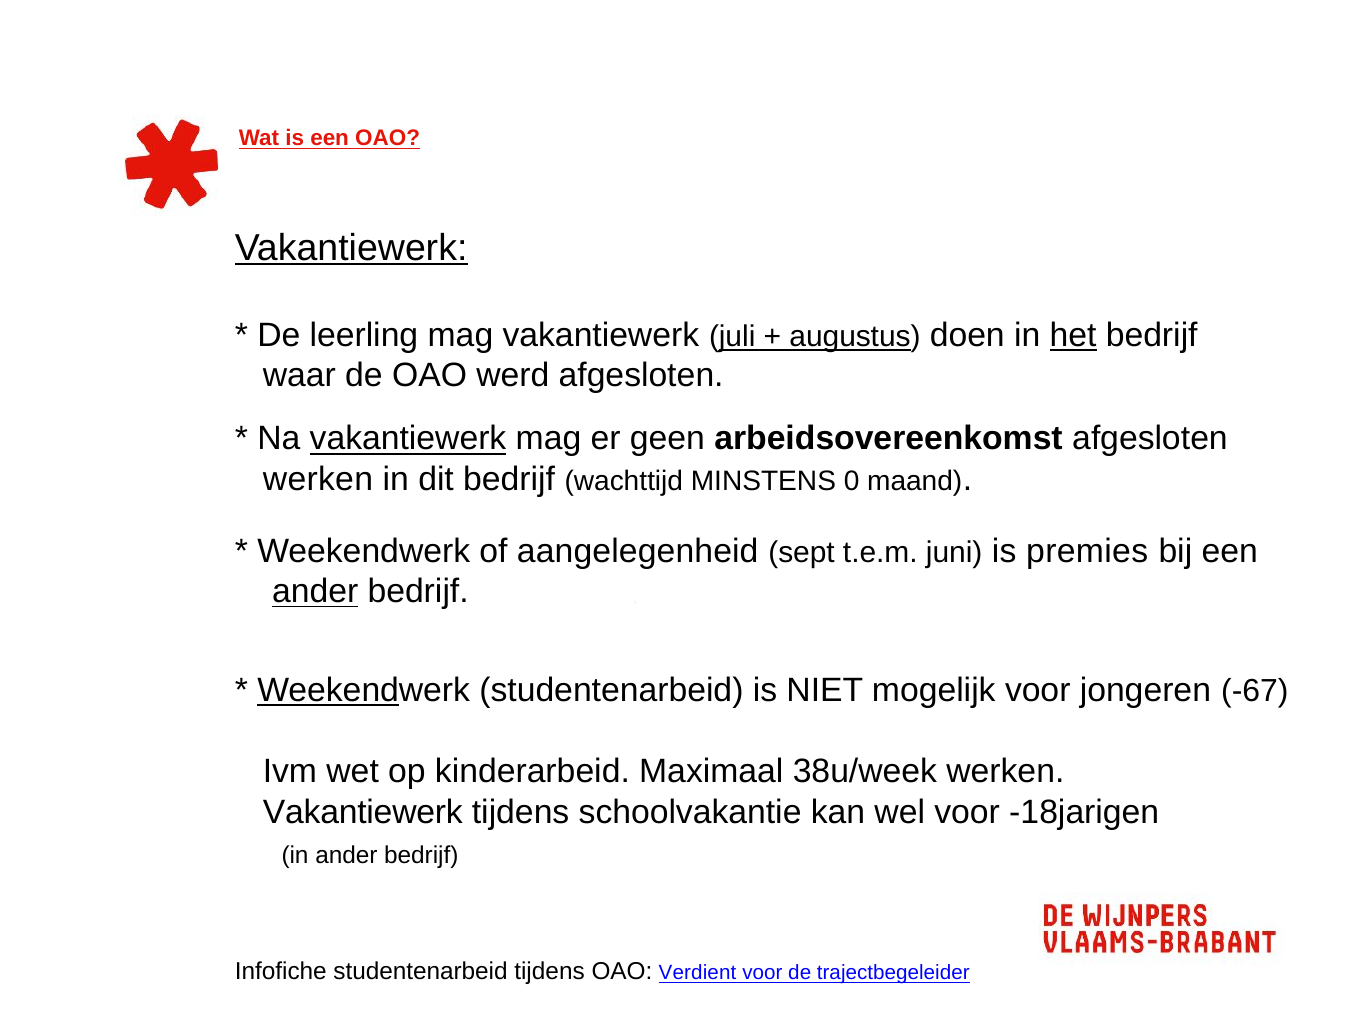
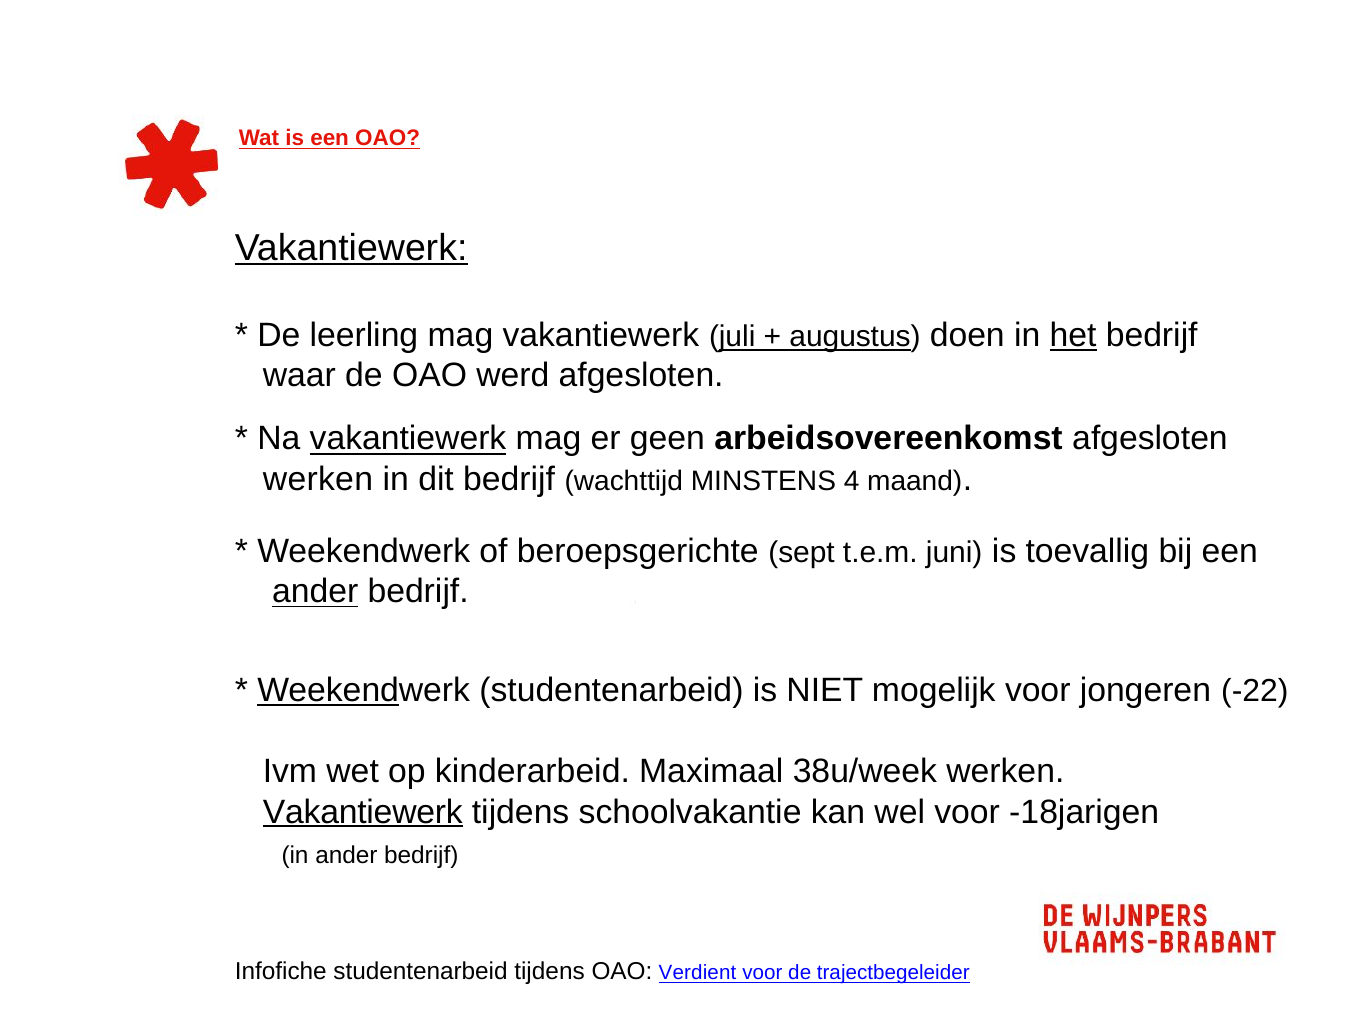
0: 0 -> 4 (852, 481)
aangelegenheid: aangelegenheid -> beroepsgerichte (638, 551)
premies: premies -> toevallig (1087, 551)
-67: -67 -> -22 (1255, 691)
Vakantiewerk underline: none -> present (363, 812)
